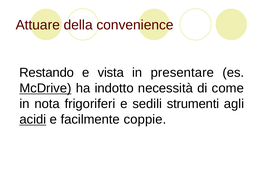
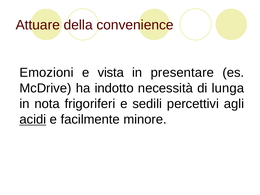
Restando: Restando -> Emozioni (47, 73)
McDrive underline: present -> none (45, 88)
come: come -> lunga (228, 88)
strumenti: strumenti -> percettivi (193, 104)
coppie: coppie -> minore (145, 120)
